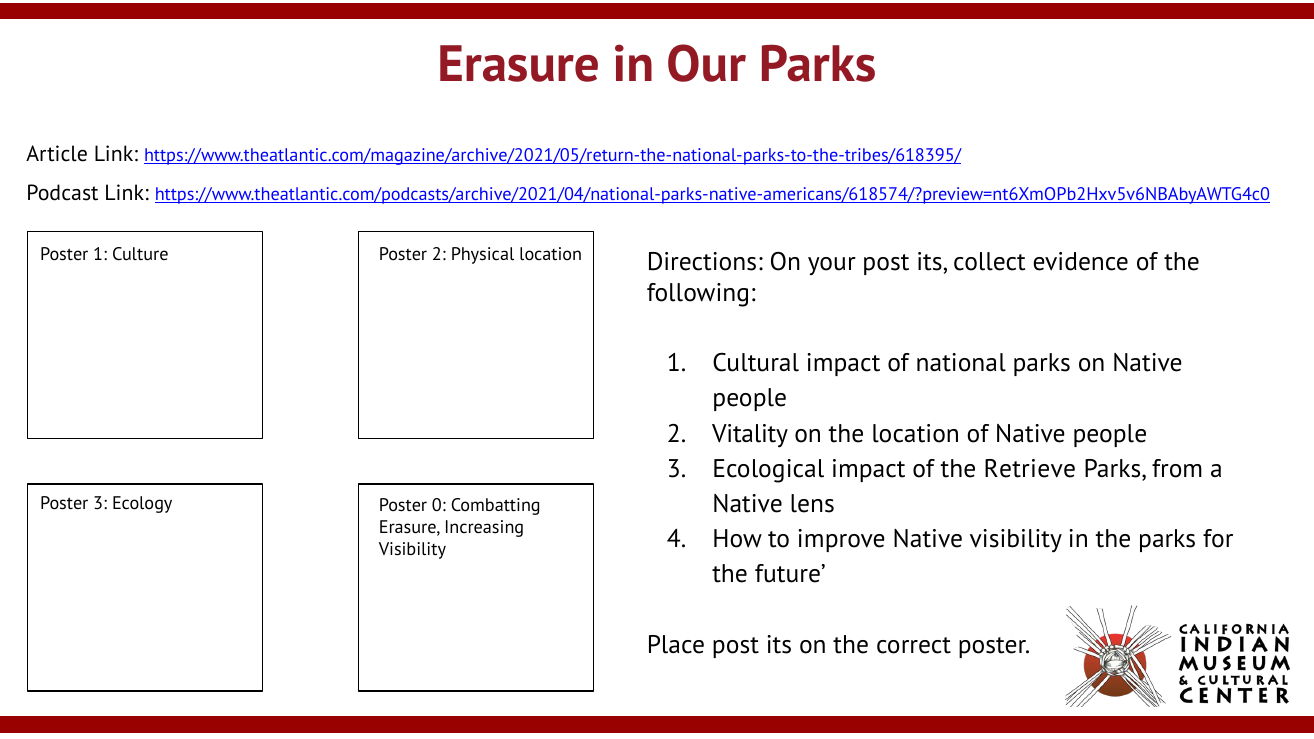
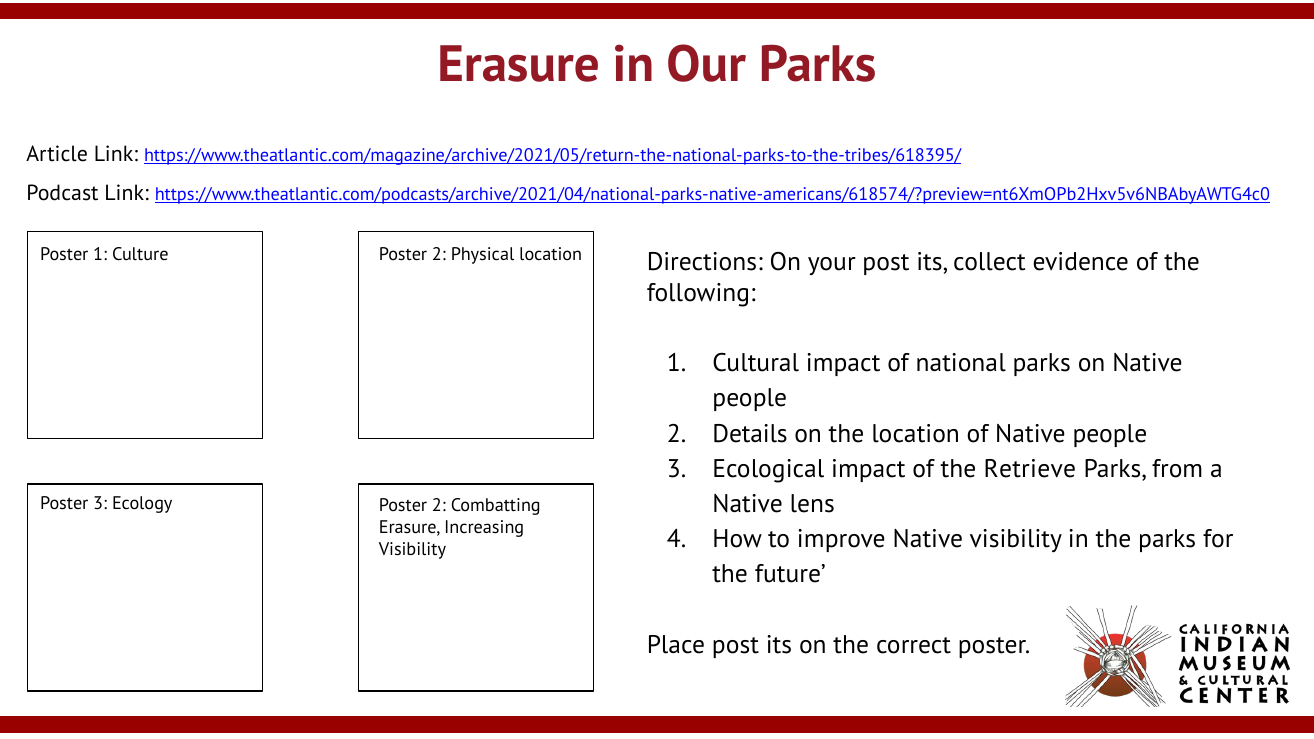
Vitality: Vitality -> Details (750, 434)
Ecology Poster 0: 0 -> 2 (439, 506)
